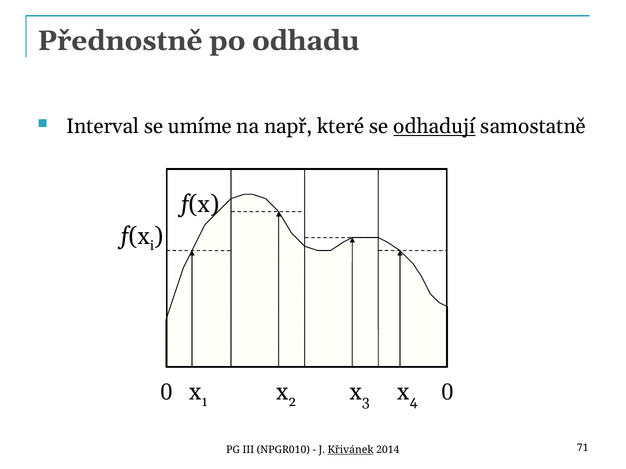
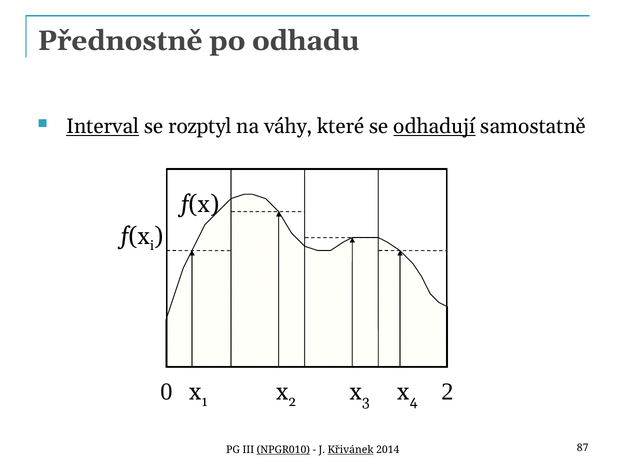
Interval underline: none -> present (103, 127)
umíme: umíme -> rozptyl (200, 127)
např: např -> váhy (288, 127)
0 0: 0 -> 2 (447, 392)
NPGR010 underline: none -> present (283, 450)
71: 71 -> 87 (583, 448)
